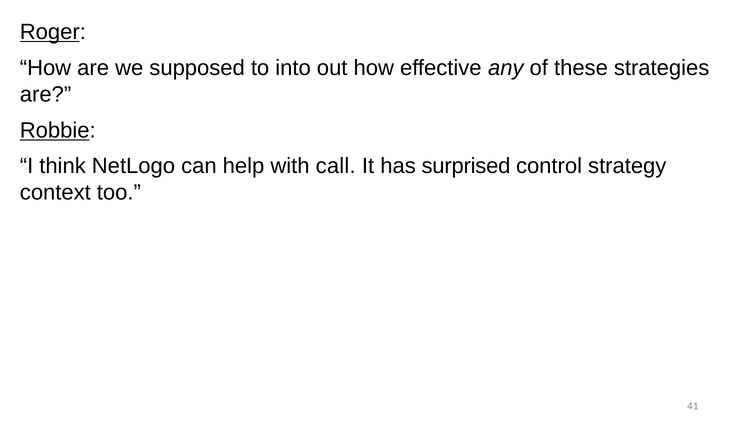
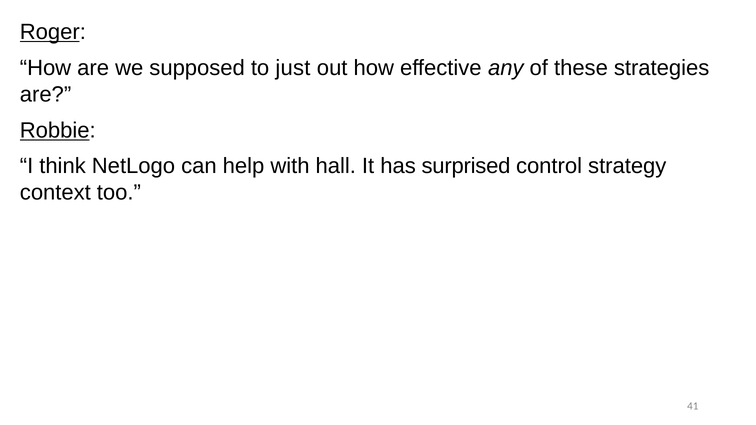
into: into -> just (293, 68)
call: call -> hall (336, 166)
